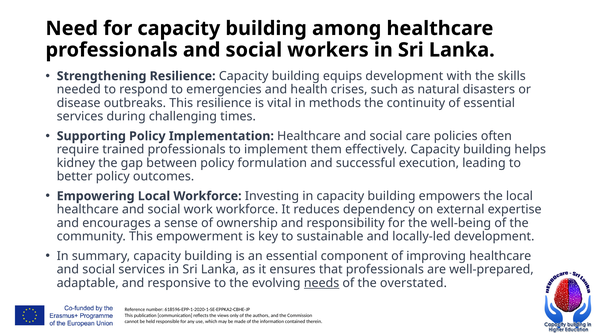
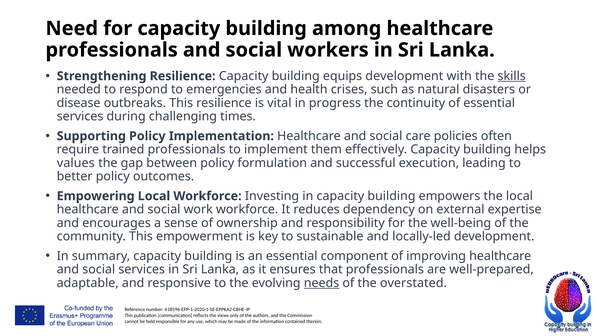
skills underline: none -> present (512, 76)
methods: methods -> progress (335, 103)
kidney: kidney -> values (76, 163)
